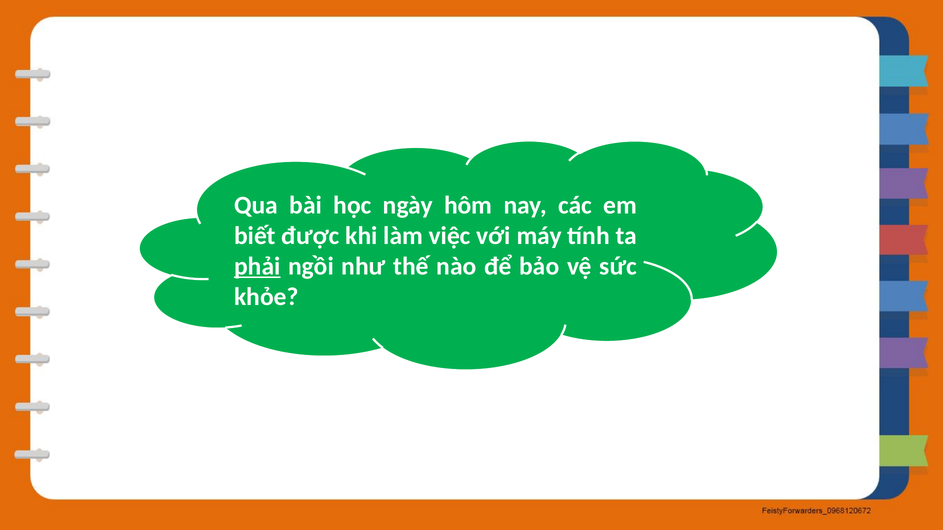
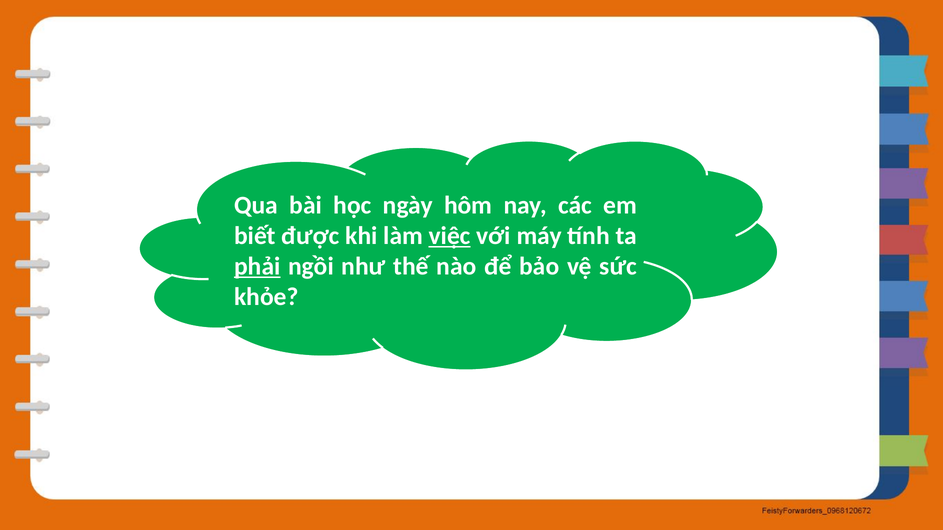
việc underline: none -> present (450, 236)
